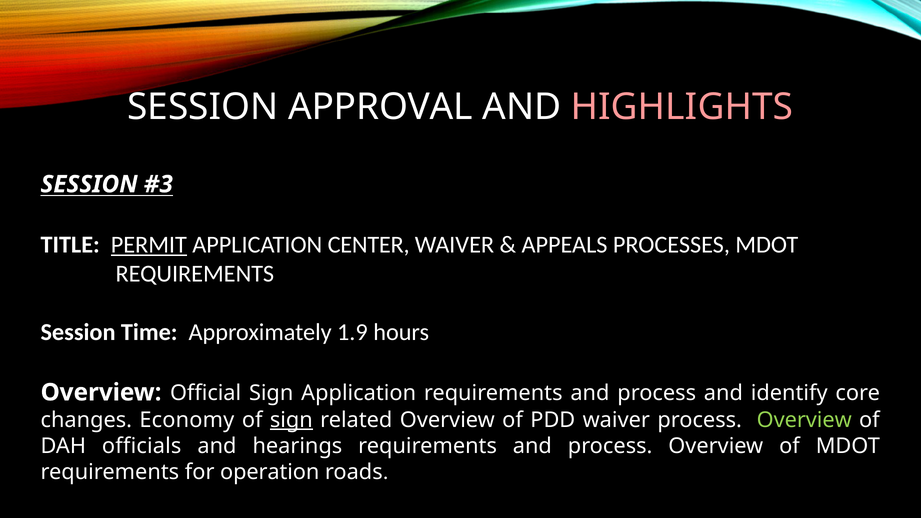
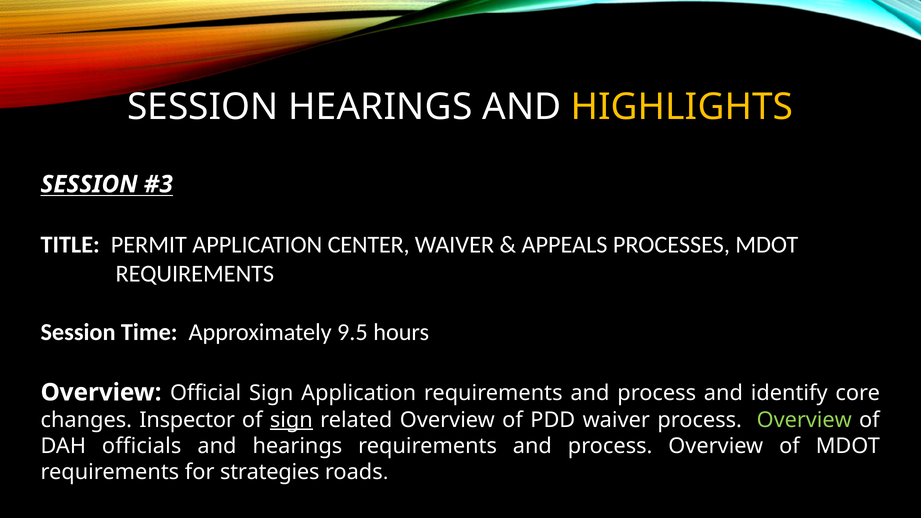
SESSION APPROVAL: APPROVAL -> HEARINGS (380, 107)
HIGHLIGHTS colour: pink -> yellow (682, 107)
PERMIT underline: present -> none (149, 245)
1.9: 1.9 -> 9.5 (352, 332)
Economy: Economy -> Inspector (187, 420)
operation: operation -> strategies (270, 472)
